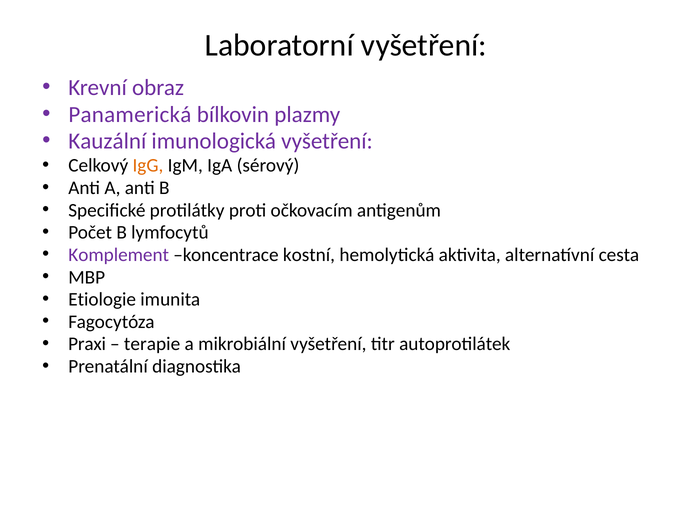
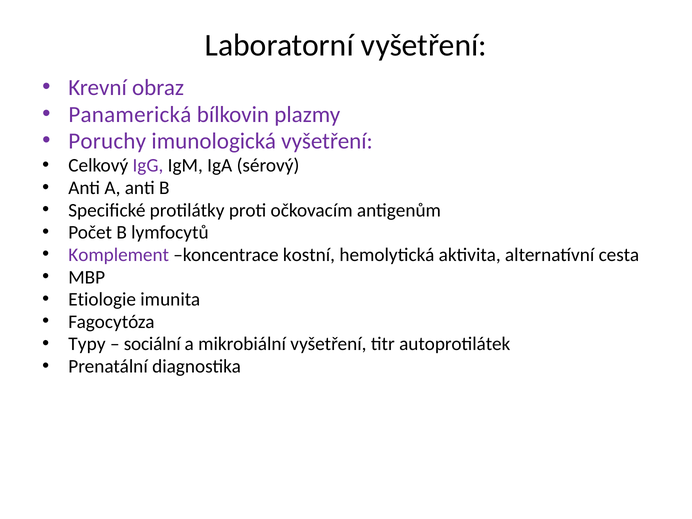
Kauzální: Kauzální -> Poruchy (107, 141)
IgG colour: orange -> purple (148, 166)
Praxi: Praxi -> Typy (87, 344)
terapie: terapie -> sociální (152, 344)
